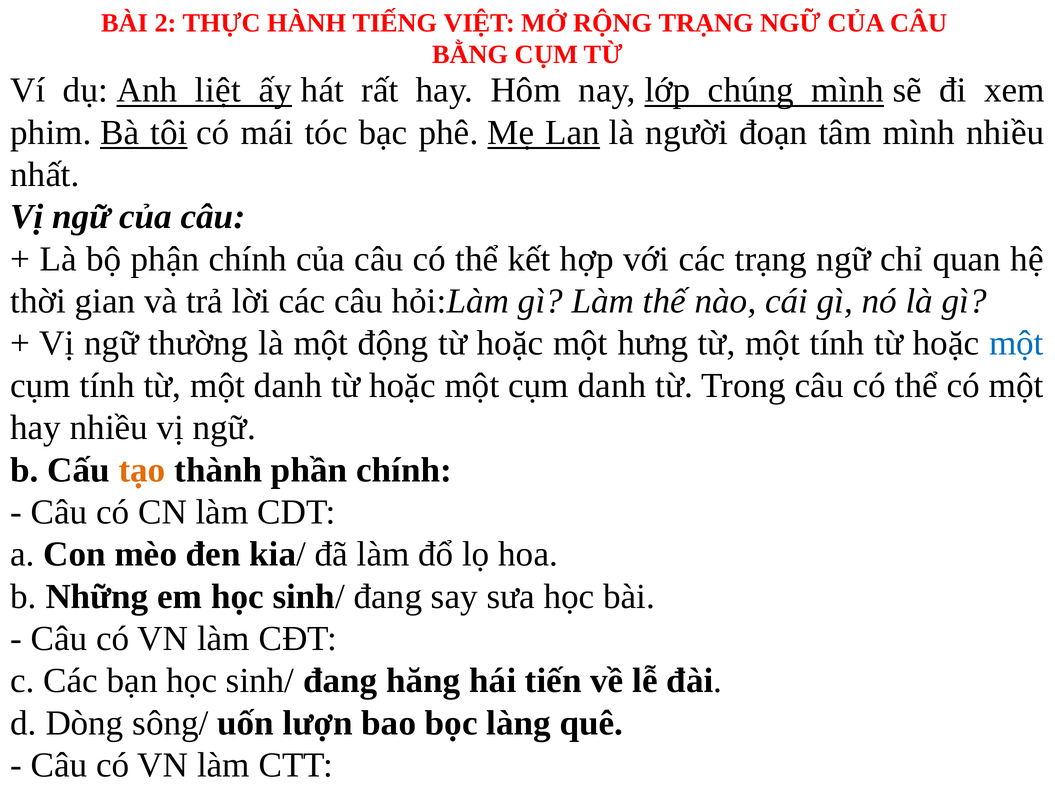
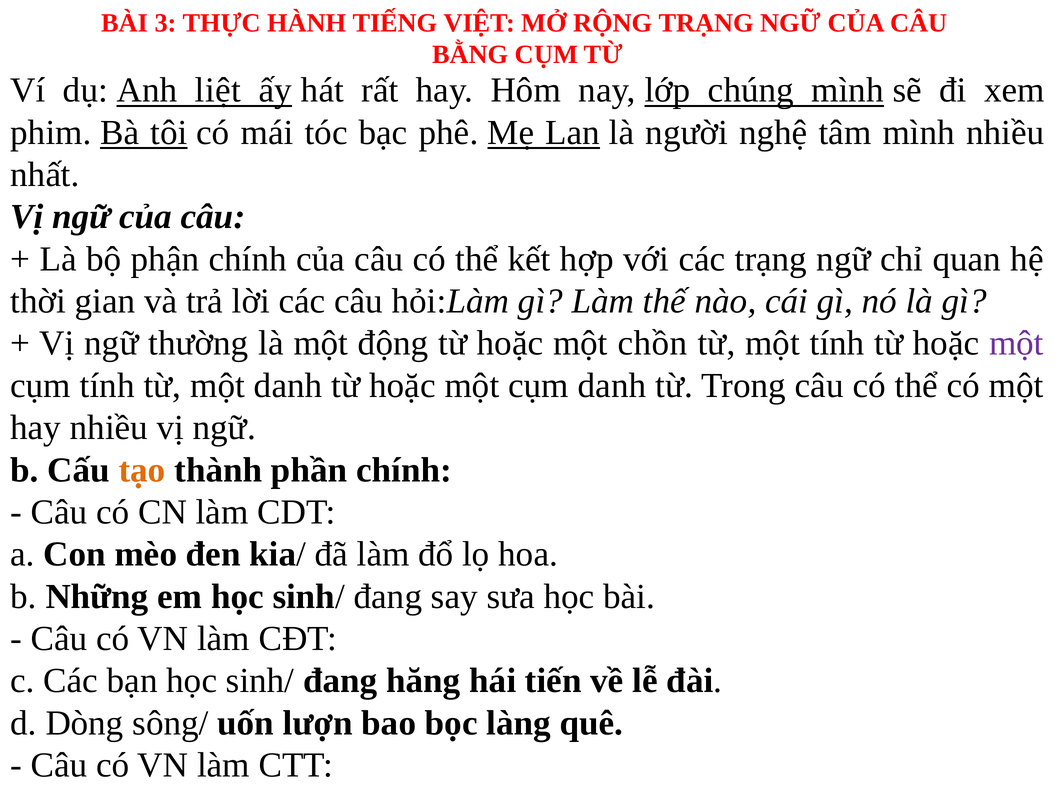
2: 2 -> 3 (166, 23)
đoạn: đoạn -> nghệ (773, 132)
hưng: hưng -> chồn (653, 343)
một colour: blue -> purple (1016, 343)
